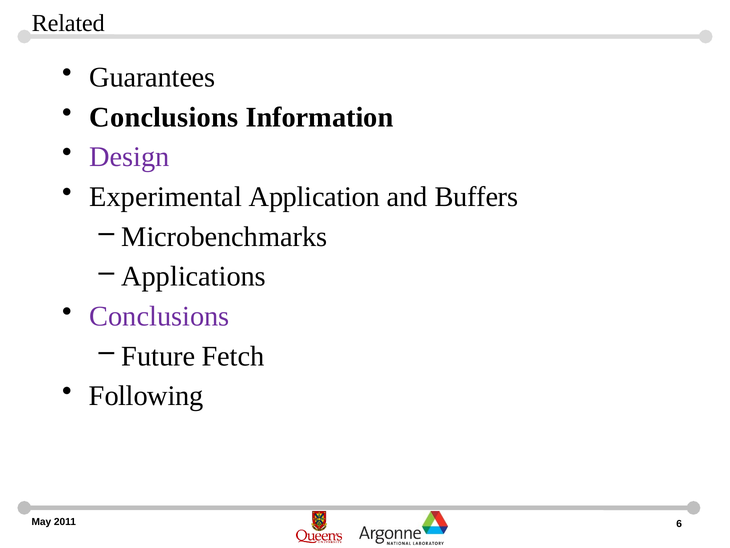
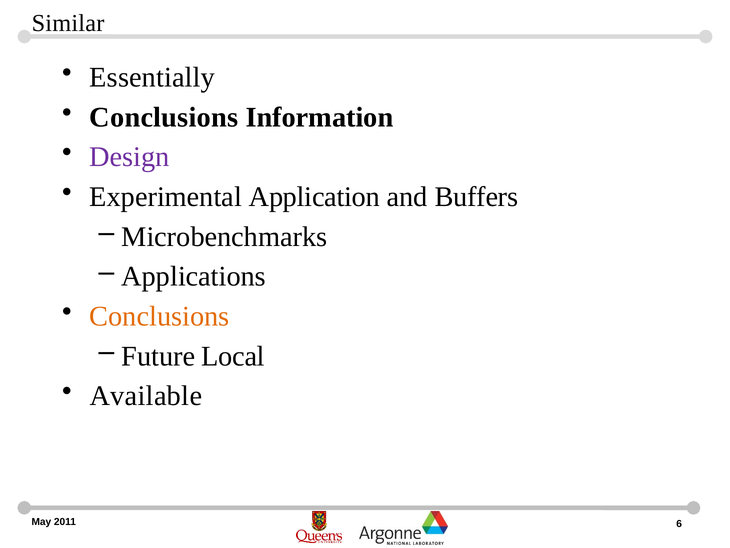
Related: Related -> Similar (68, 23)
Guarantees: Guarantees -> Essentially (152, 77)
Conclusions colour: purple -> orange (159, 316)
Fetch: Fetch -> Local (233, 356)
Following: Following -> Available (146, 396)
